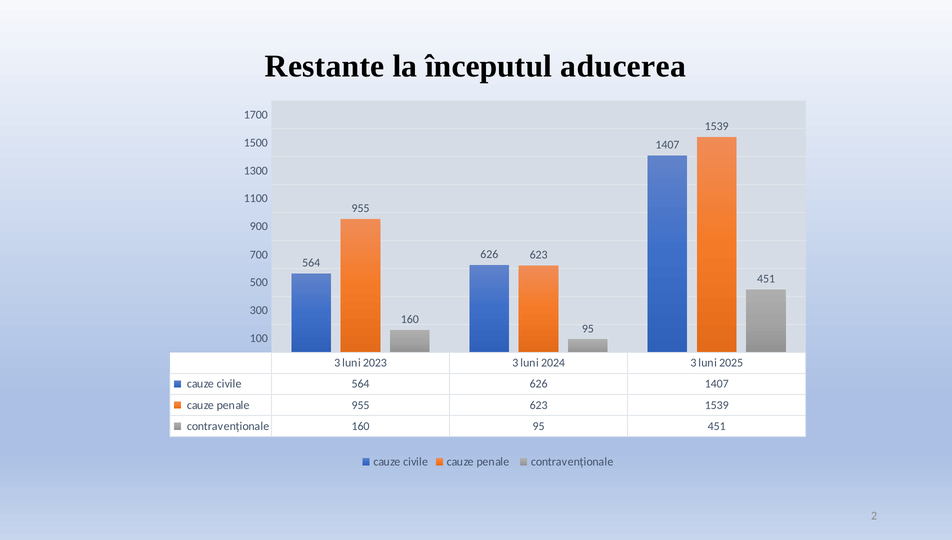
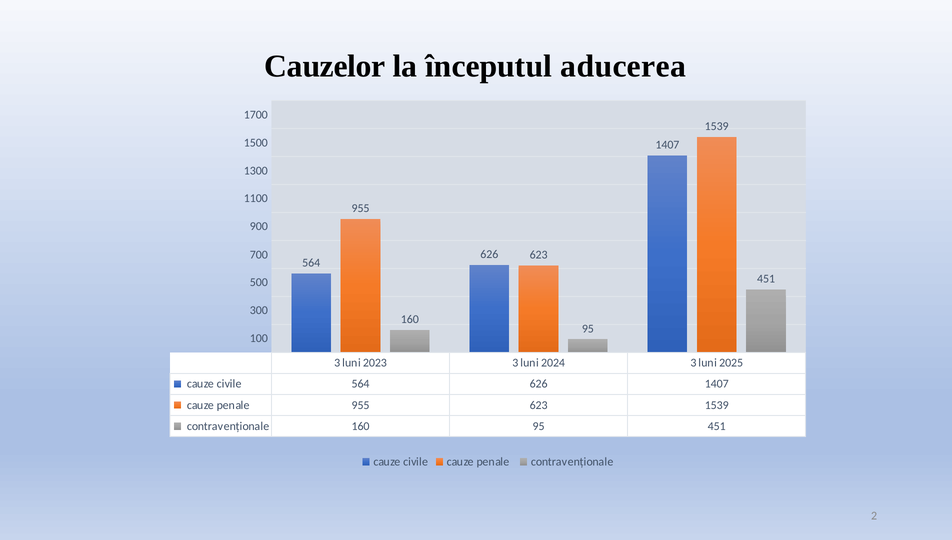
Restante: Restante -> Cauzelor (325, 66)
